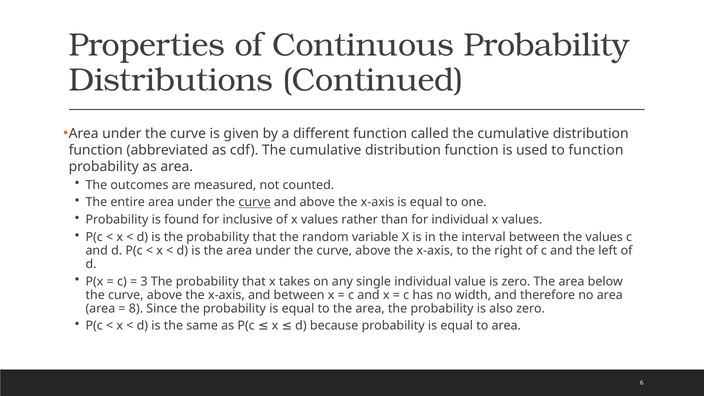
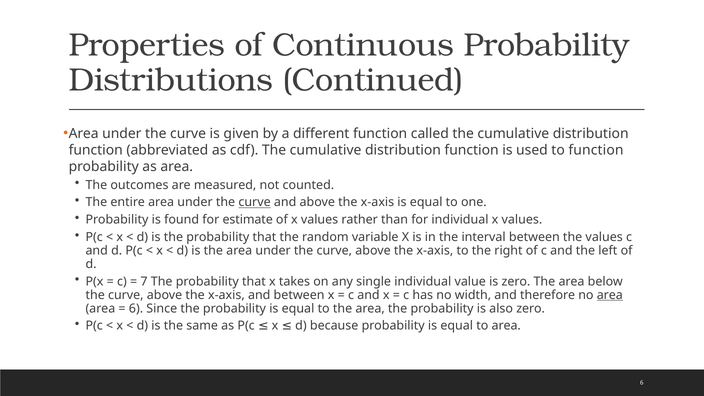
inclusive: inclusive -> estimate (248, 220)
3: 3 -> 7 (144, 281)
area underline: none -> present (610, 295)
8: 8 -> 6 (136, 308)
